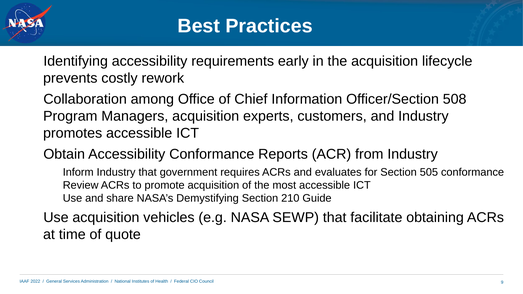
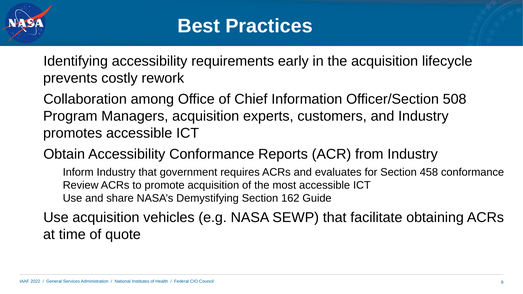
505: 505 -> 458 (429, 172)
210: 210 -> 162 (290, 198)
